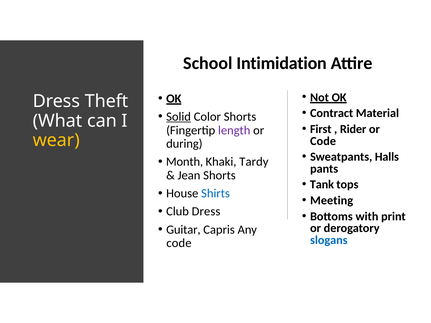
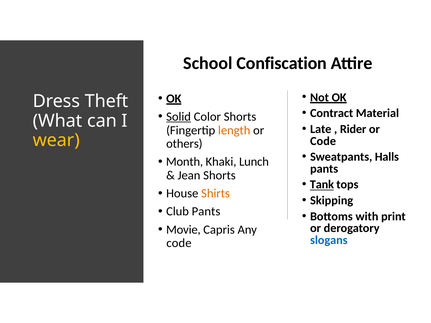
Intimidation: Intimidation -> Confiscation (282, 63)
First: First -> Late (321, 129)
length colour: purple -> orange (234, 130)
during: during -> others (184, 144)
Tardy: Tardy -> Lunch (254, 162)
Tank underline: none -> present (322, 185)
Shirts colour: blue -> orange (216, 194)
Meeting: Meeting -> Skipping (332, 201)
Club Dress: Dress -> Pants (206, 212)
Guitar: Guitar -> Movie (183, 230)
